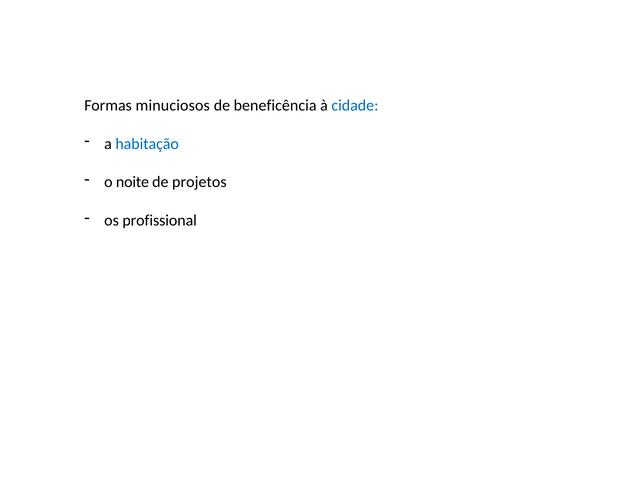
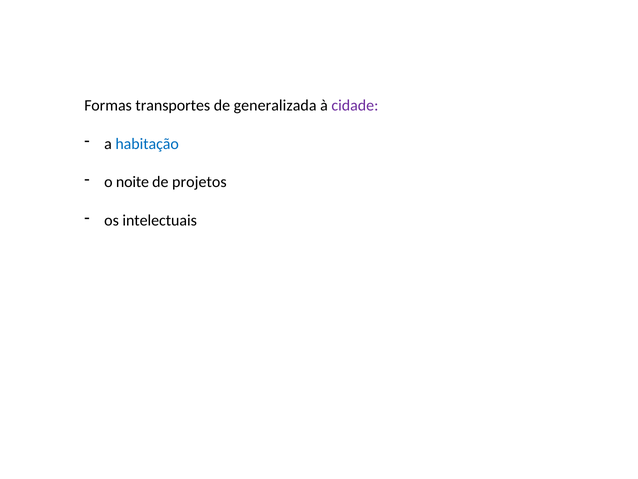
minuciosos: minuciosos -> transportes (173, 105)
beneficência: beneficência -> generalizada (275, 105)
cidade colour: blue -> purple (355, 105)
profissional: profissional -> intelectuais (160, 220)
